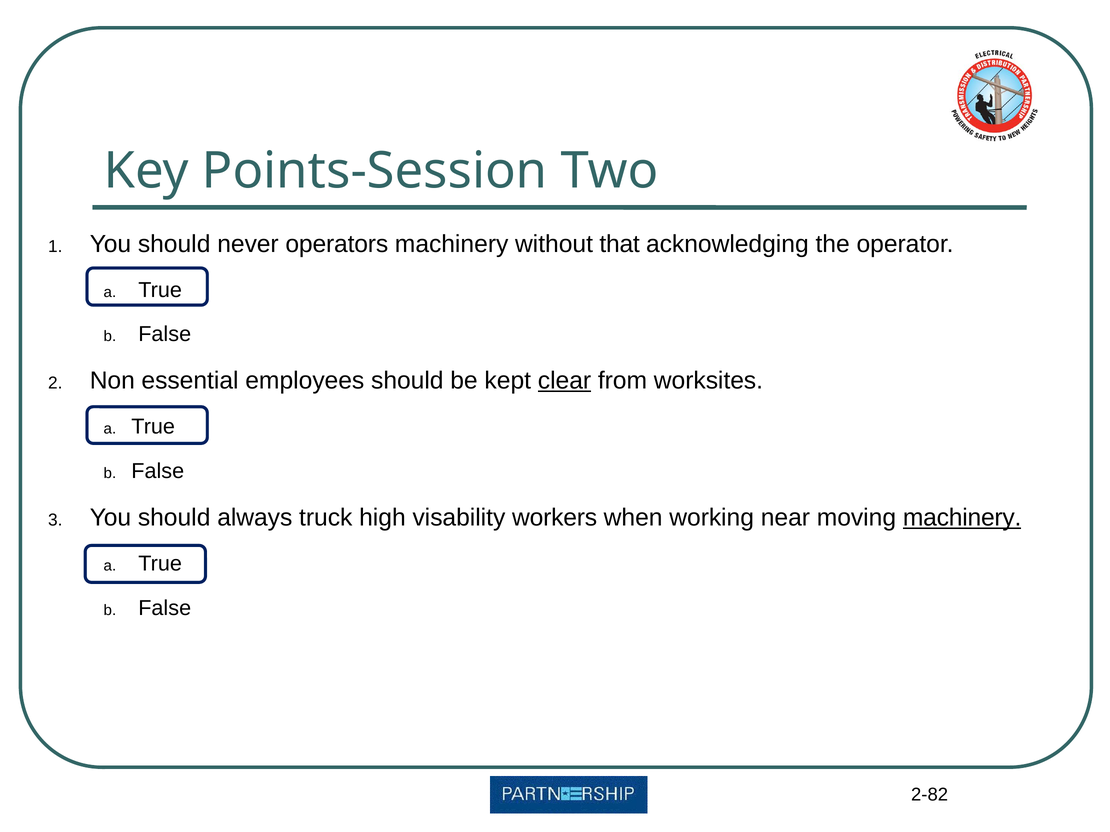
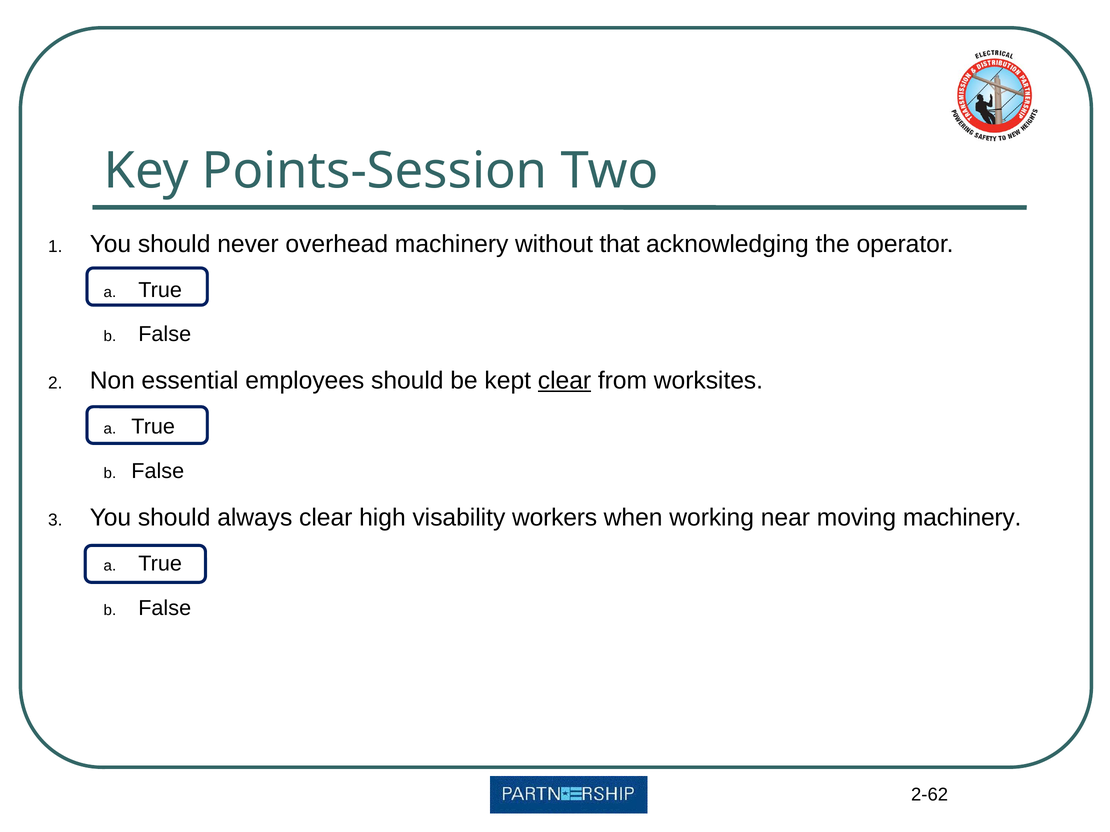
operators: operators -> overhead (337, 244)
always truck: truck -> clear (326, 518)
machinery underline: present -> none (962, 518)
2-82: 2-82 -> 2-62 (930, 795)
